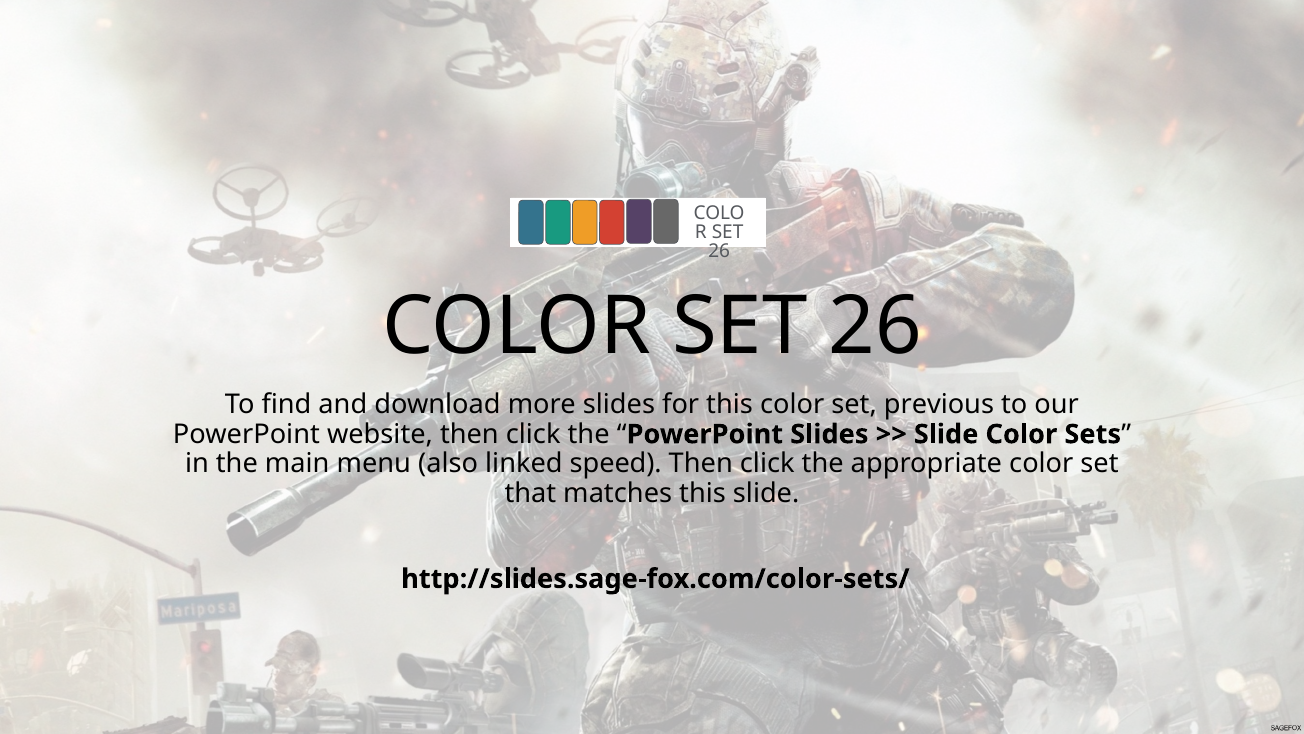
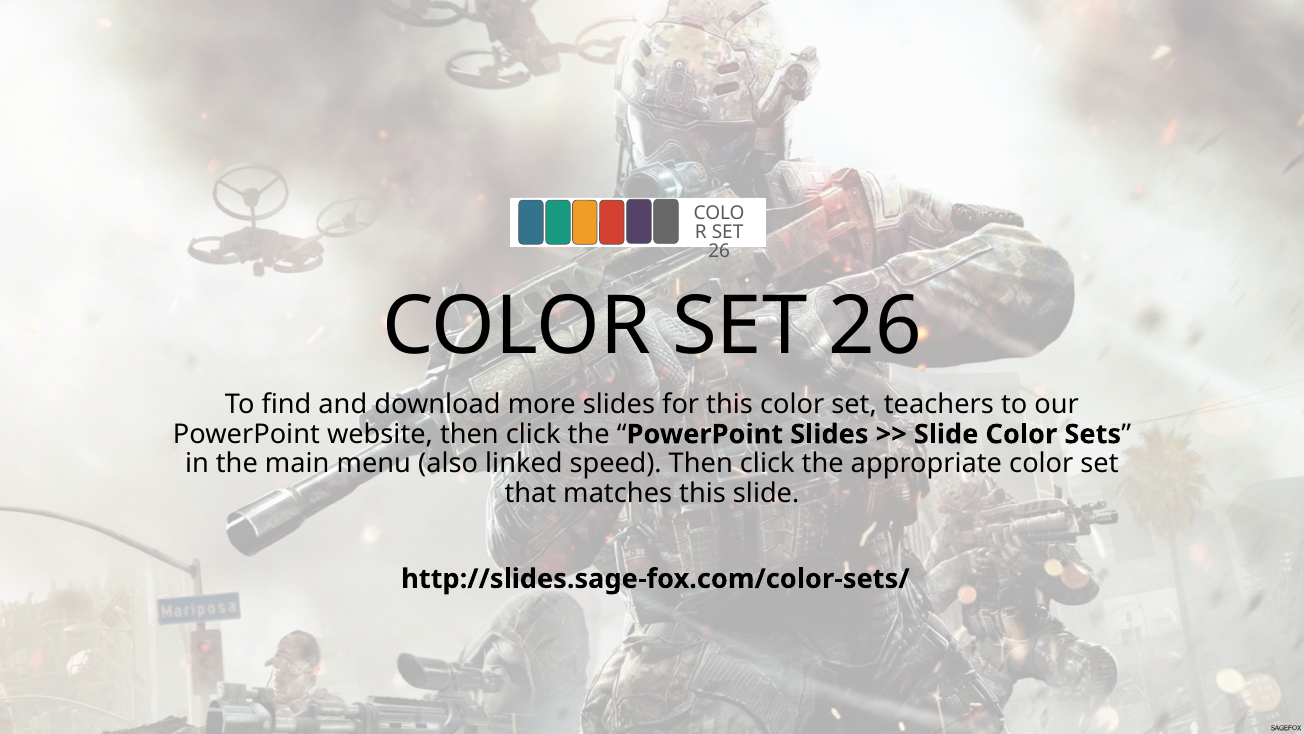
previous: previous -> teachers (939, 405)
